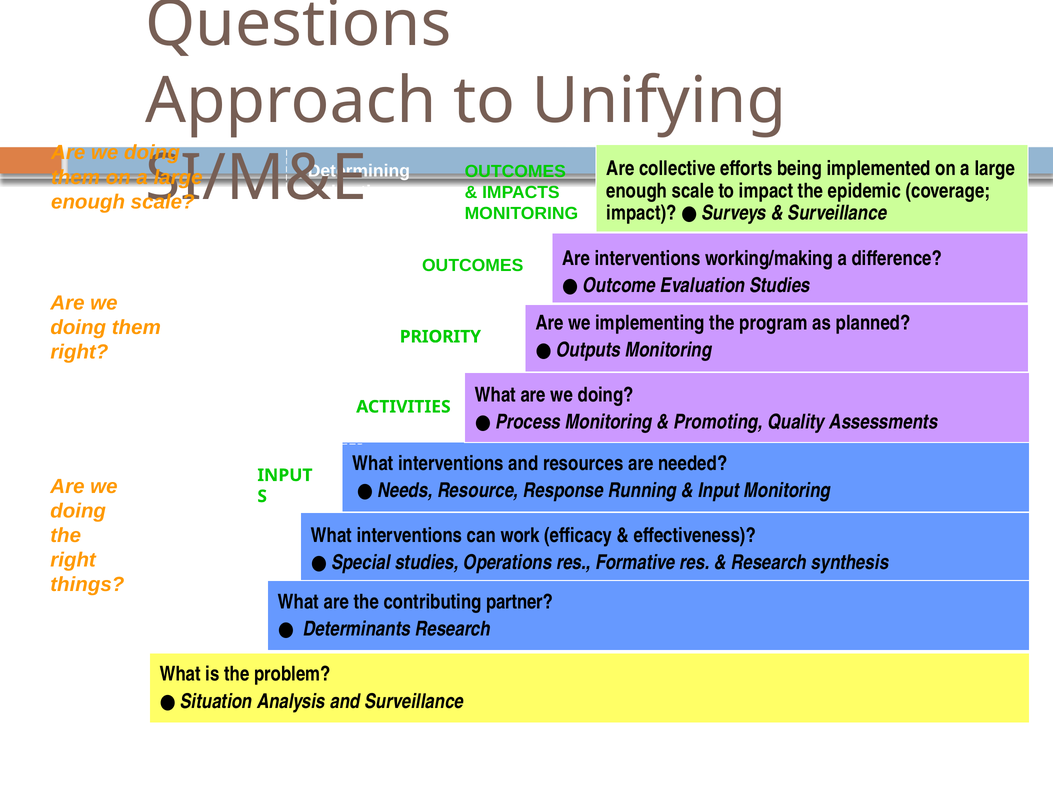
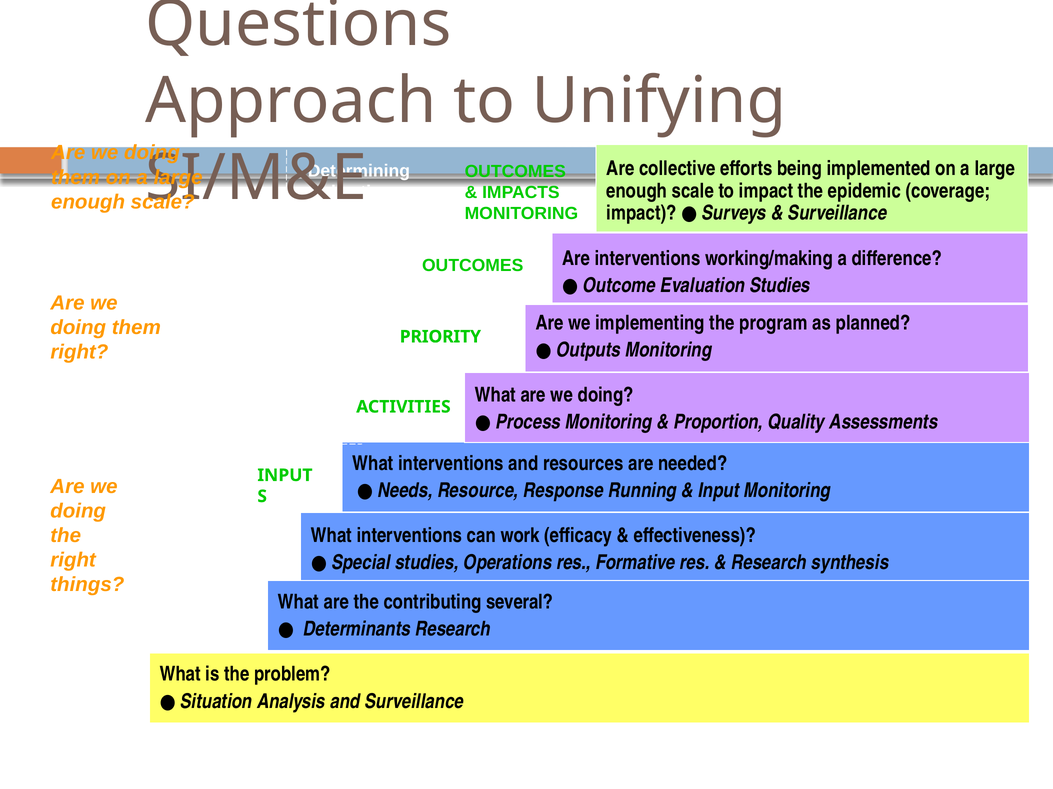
Promoting: Promoting -> Proportion (718, 422)
partner: partner -> several (520, 602)
